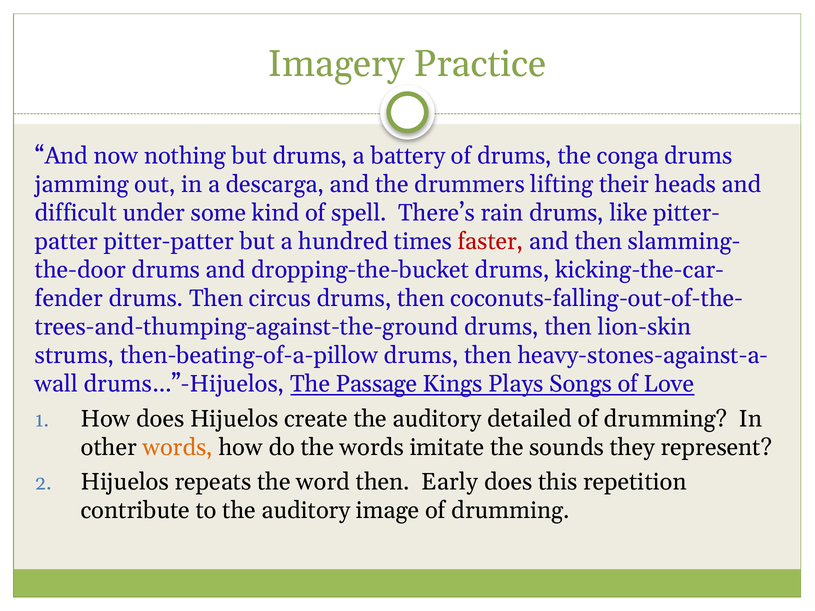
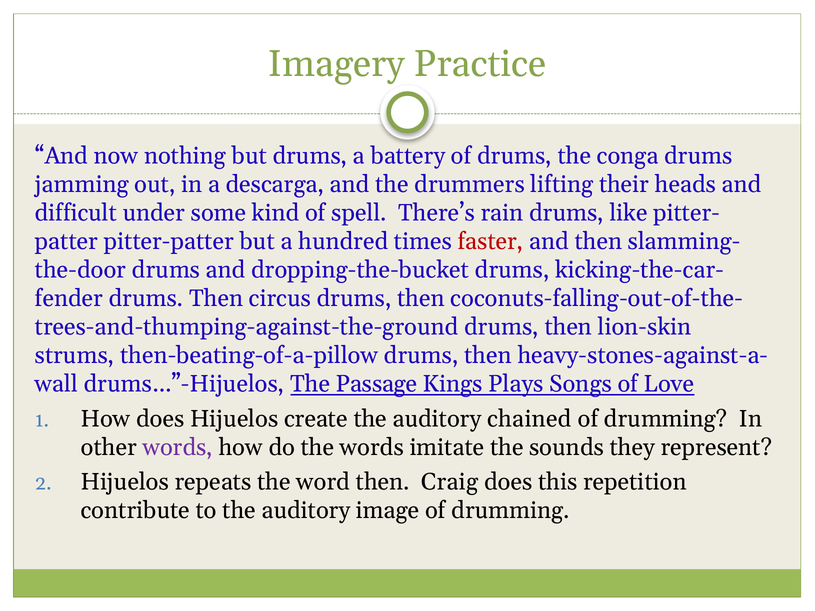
detailed: detailed -> chained (529, 419)
words colour: orange -> purple (178, 447)
Early: Early -> Craig (450, 482)
